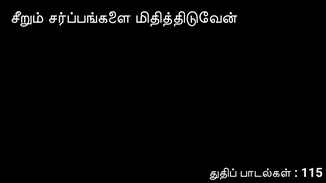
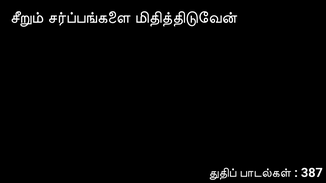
115: 115 -> 387 (312, 173)
